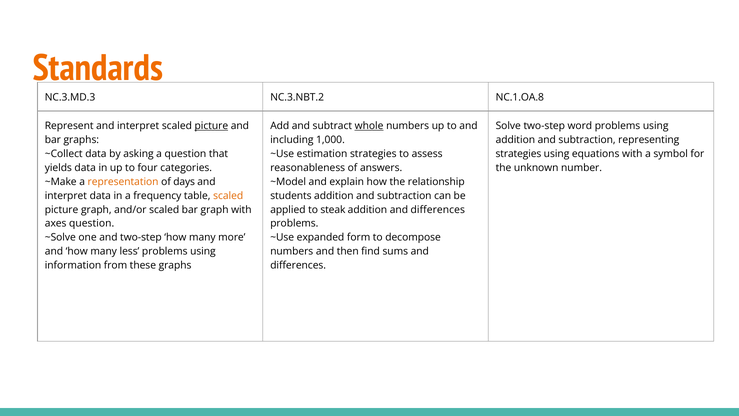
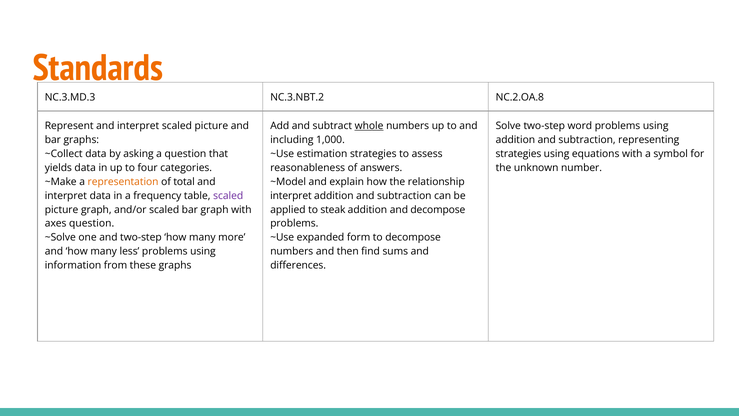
NC.1.OA.8: NC.1.OA.8 -> NC.2.OA.8 (520, 97)
picture underline: present -> none (211, 126)
days: days -> total (184, 182)
scaled colour: orange -> purple (228, 196)
students: students -> interpret (291, 196)
addition and differences: differences -> decompose (438, 209)
